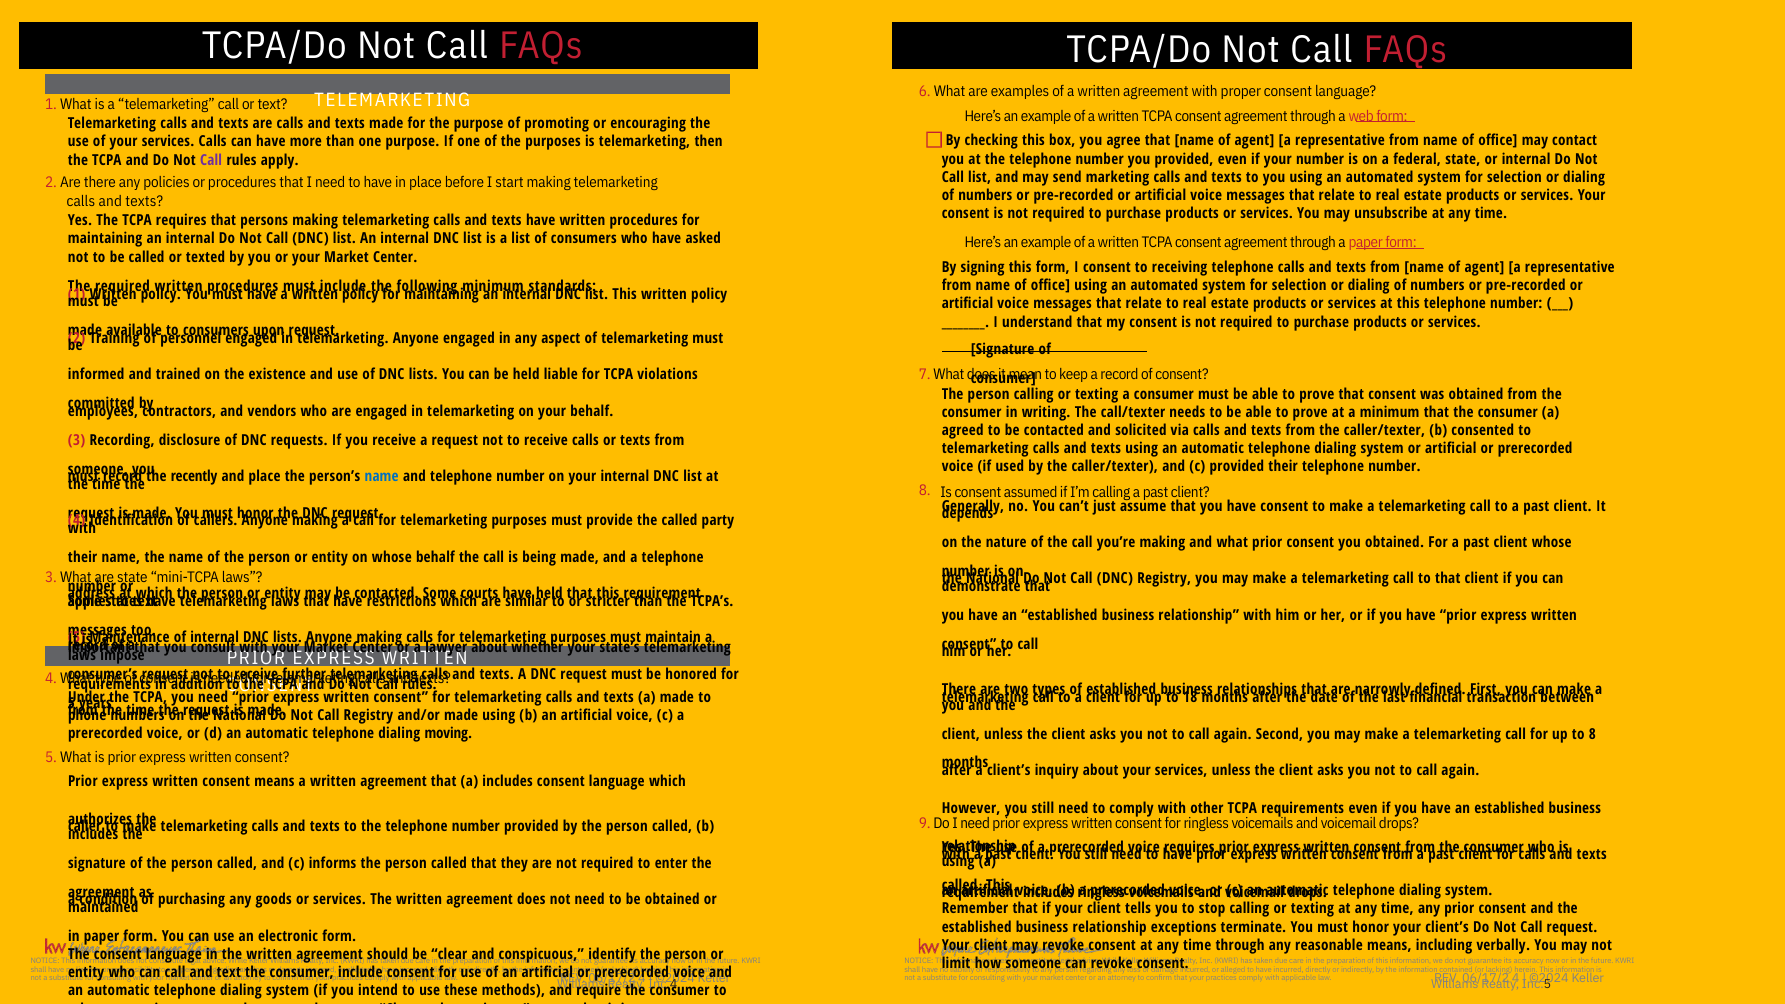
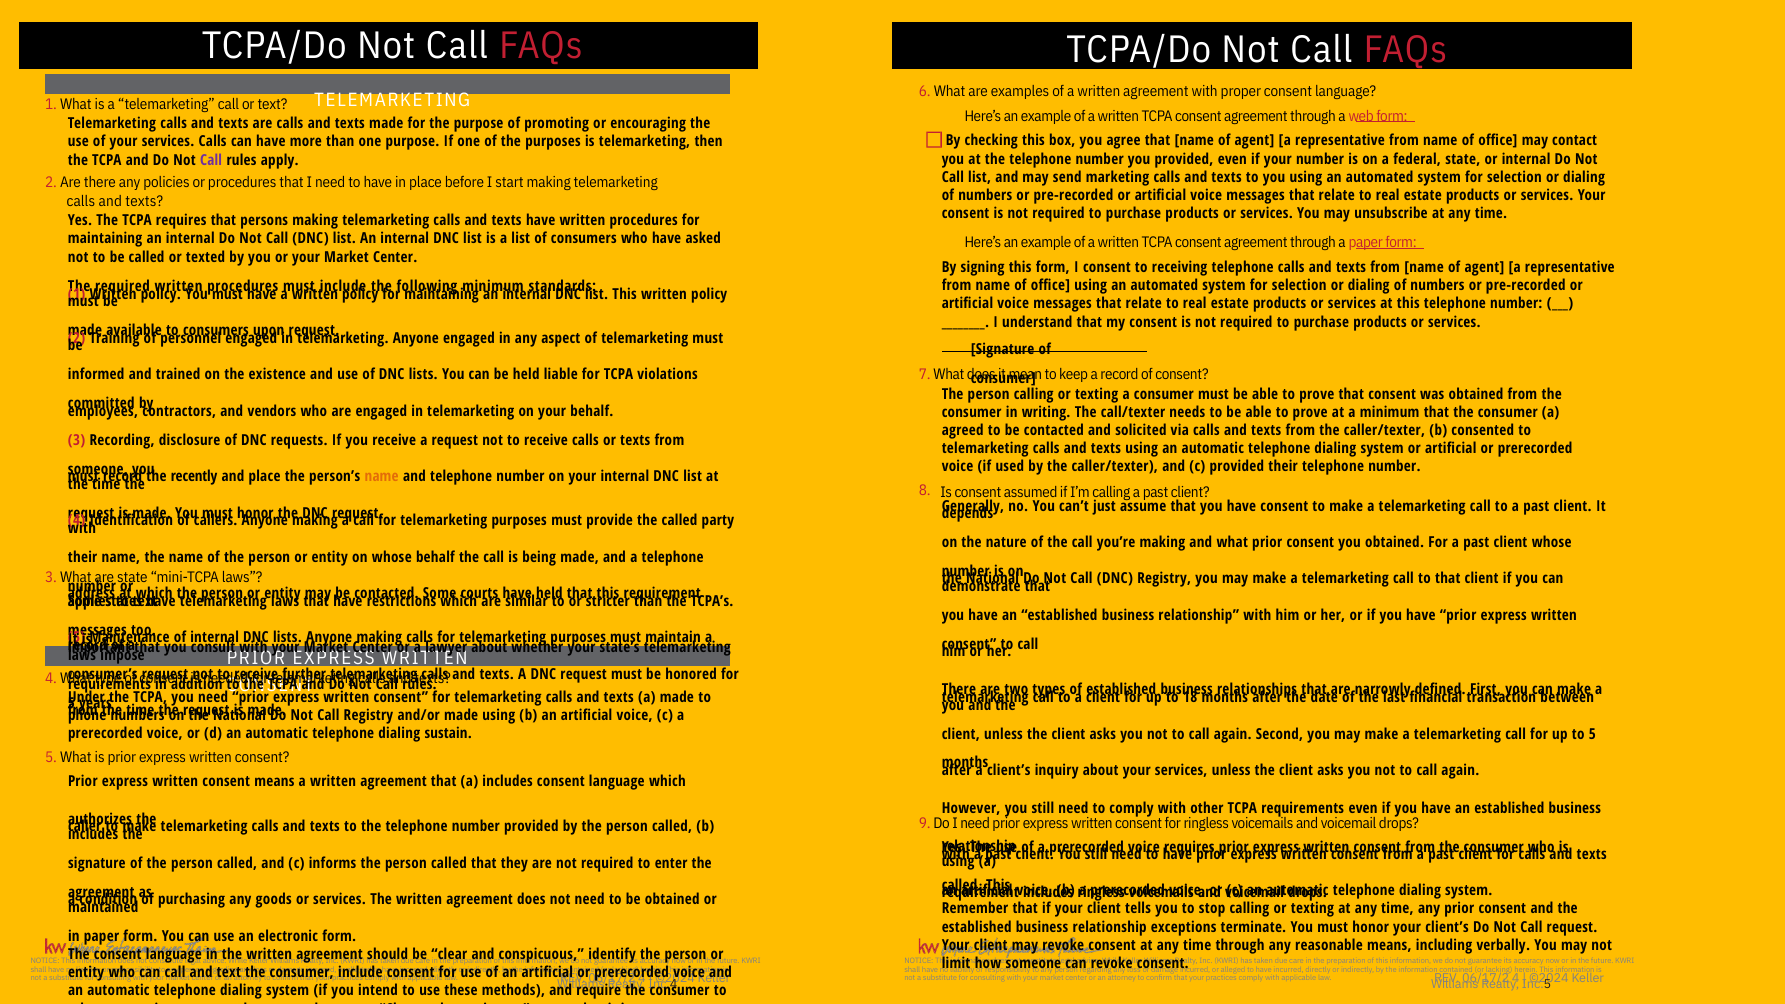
name colour: blue -> orange (382, 477)
moving: moving -> sustain (448, 734)
to 8: 8 -> 5 (1592, 734)
